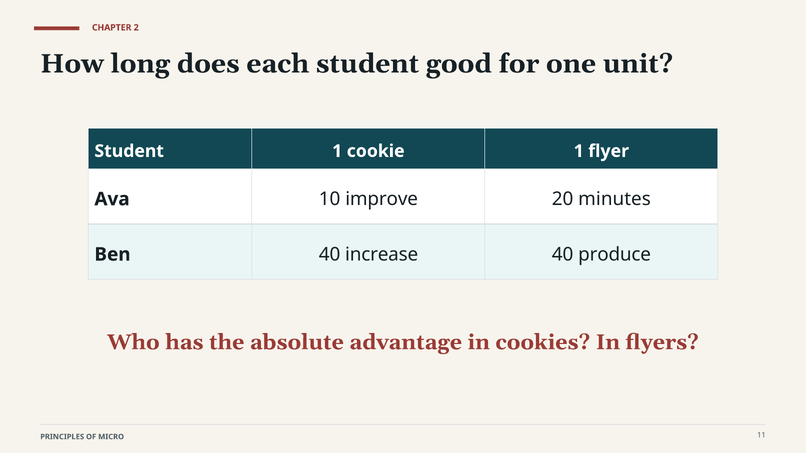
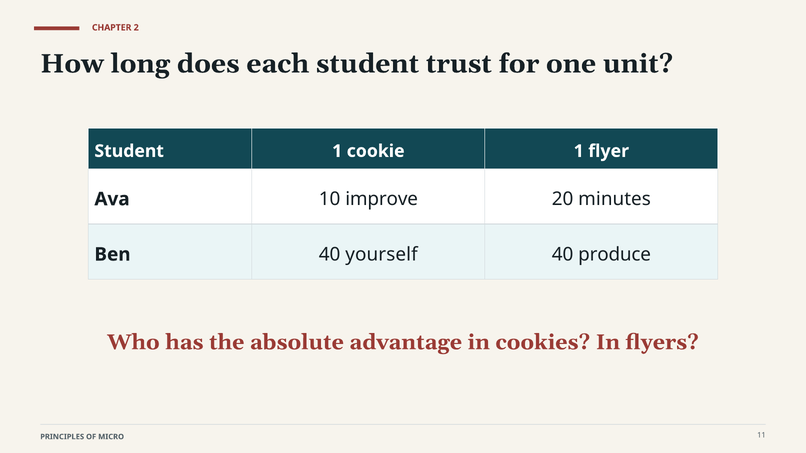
good: good -> trust (459, 64)
increase: increase -> yourself (381, 255)
